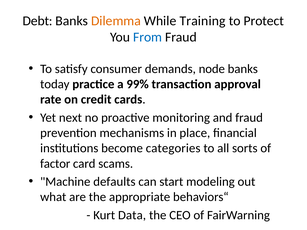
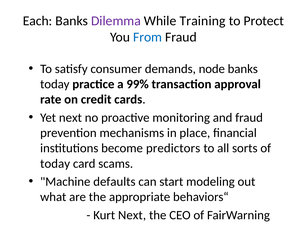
Debt: Debt -> Each (38, 21)
Dilemma colour: orange -> purple (116, 21)
categories: categories -> predictors (173, 148)
factor: factor -> today (55, 164)
Kurt Data: Data -> Next (132, 215)
